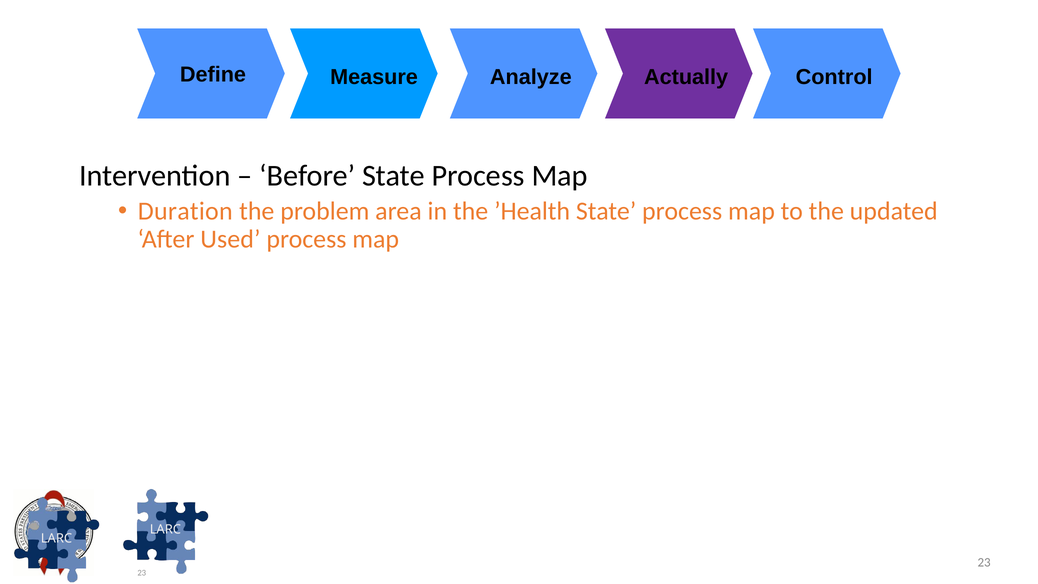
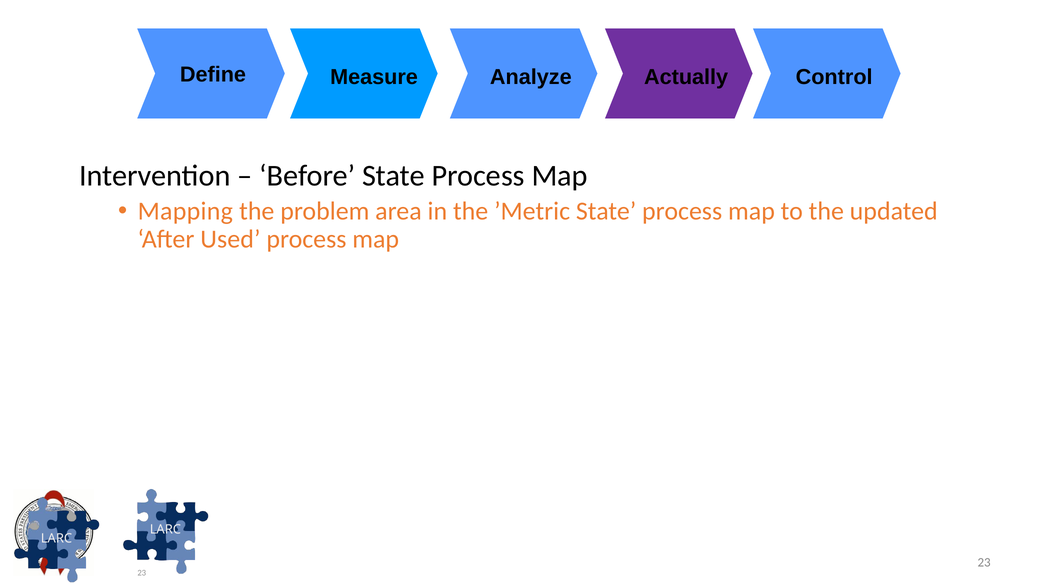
Duration: Duration -> Mapping (185, 211)
’Health: ’Health -> ’Metric (532, 211)
